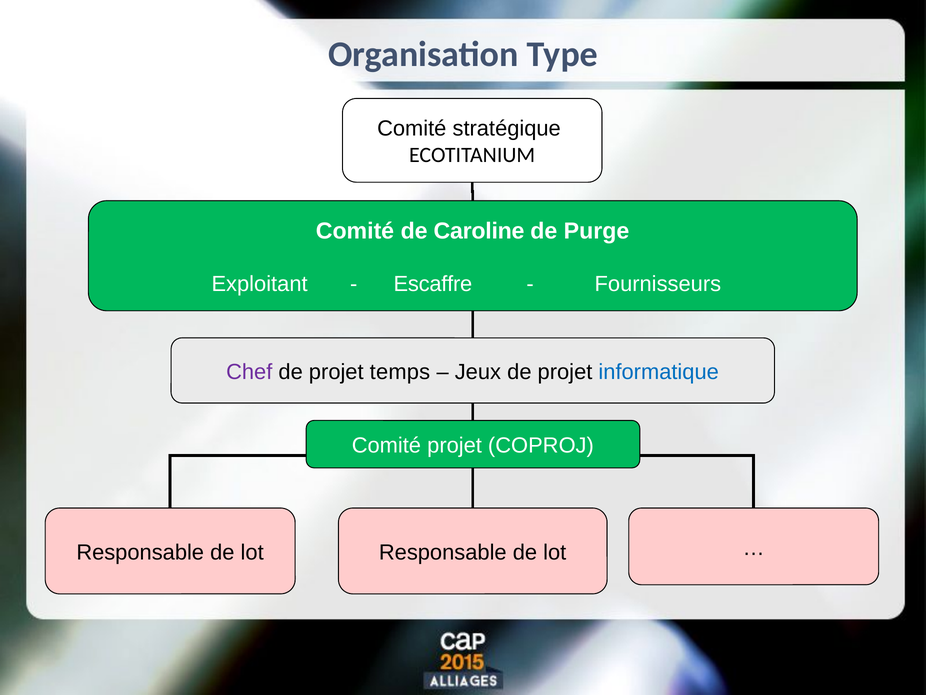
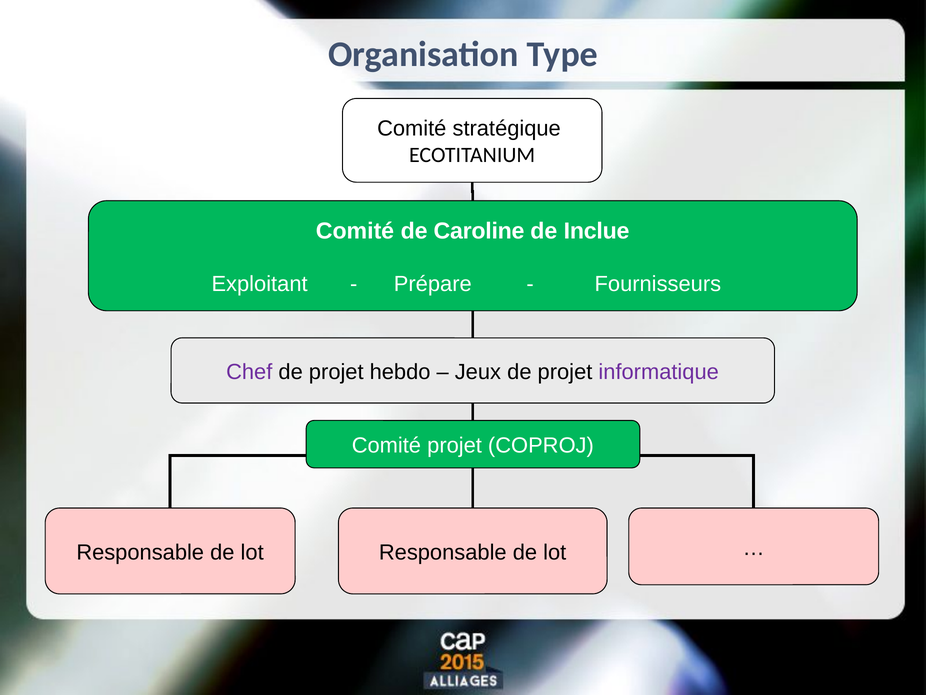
Purge: Purge -> Inclue (597, 231)
Escaffre: Escaffre -> Prépare (433, 284)
temps: temps -> hebdo (400, 372)
informatique colour: blue -> purple (659, 372)
